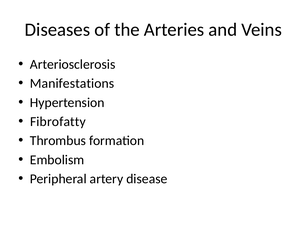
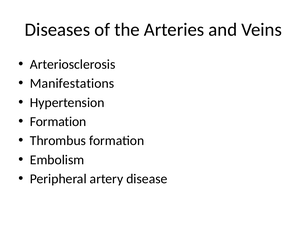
Fibrofatty: Fibrofatty -> Formation (58, 122)
